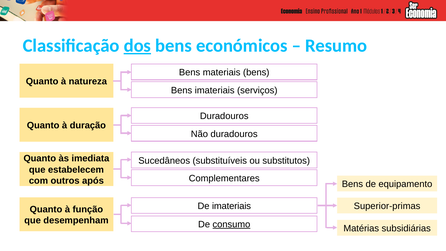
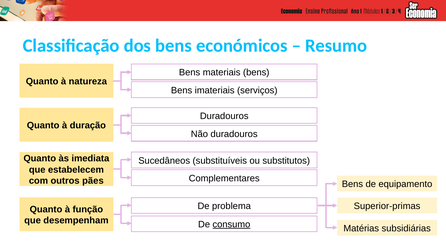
dos underline: present -> none (137, 46)
após: após -> pães (93, 181)
De imateriais: imateriais -> problema (231, 206)
